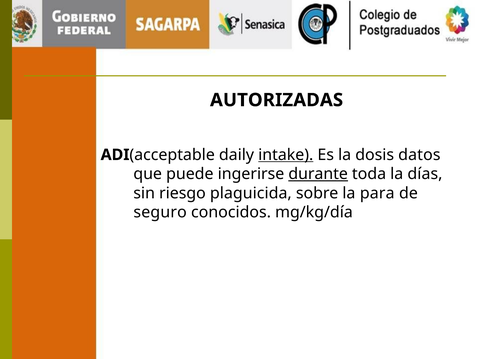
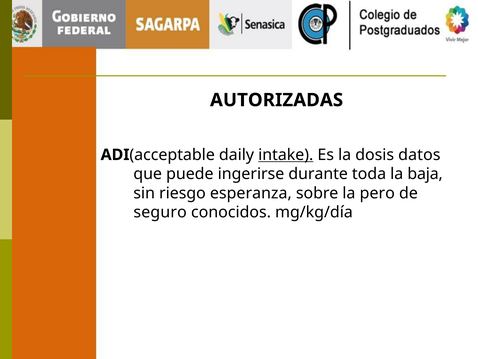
durante underline: present -> none (318, 174)
días: días -> baja (425, 174)
plaguicida: plaguicida -> esperanza (251, 193)
para: para -> pero (377, 193)
